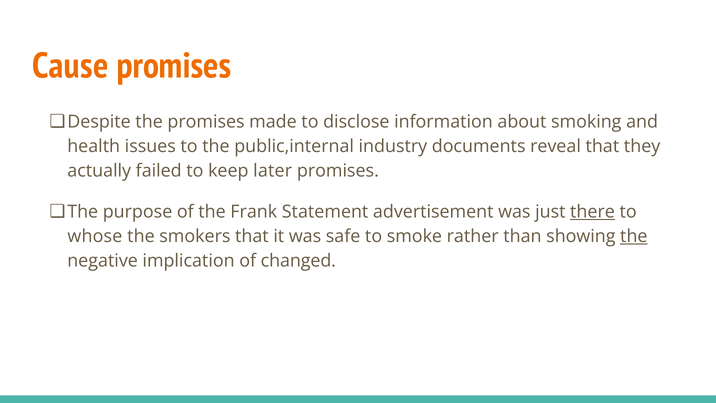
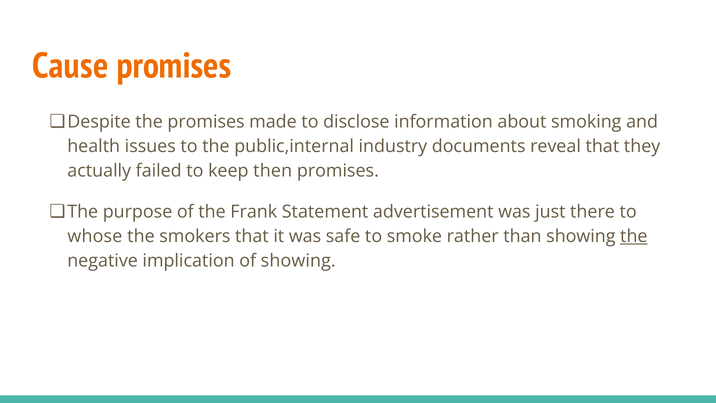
later: later -> then (273, 171)
there underline: present -> none (592, 212)
of changed: changed -> showing (298, 261)
